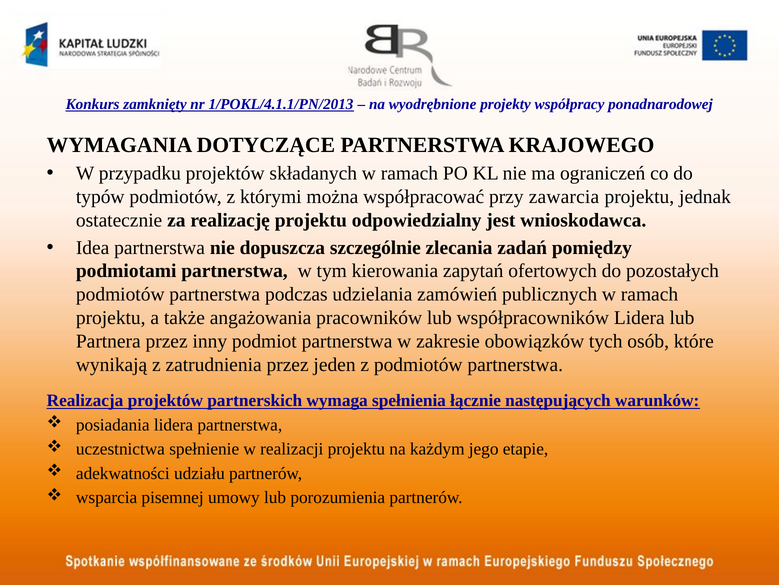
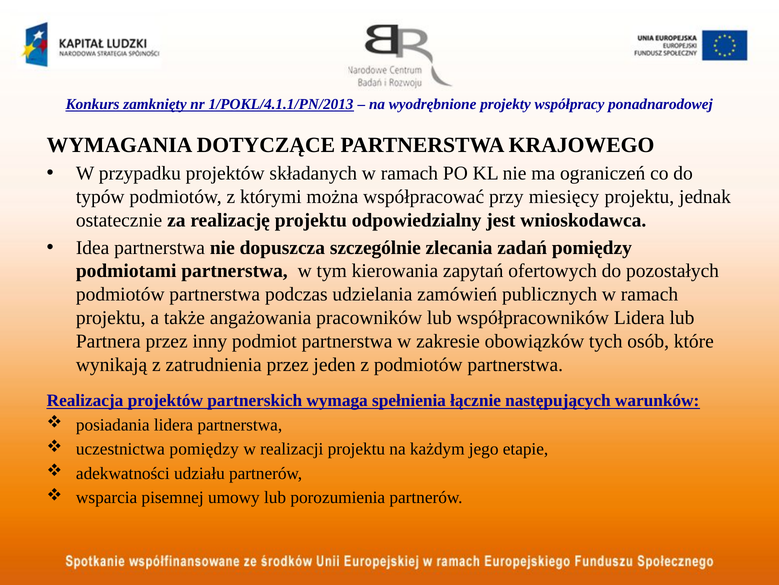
zawarcia: zawarcia -> miesięcy (564, 197)
uczestnictwa spełnienie: spełnienie -> pomiędzy (204, 449)
